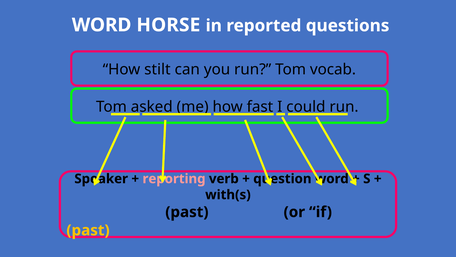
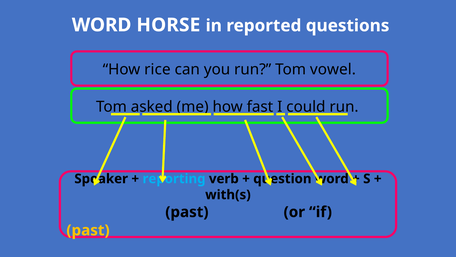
stilt: stilt -> rice (157, 69)
vocab: vocab -> vowel (333, 69)
reporting colour: pink -> light blue (174, 178)
